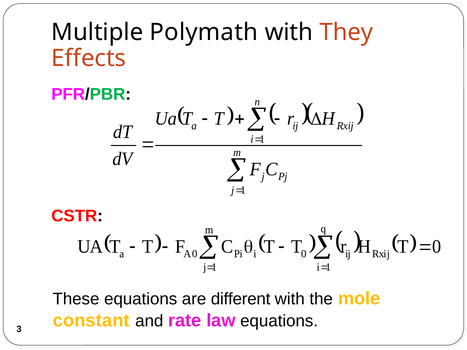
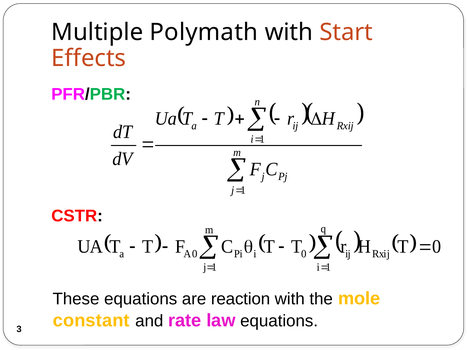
They: They -> Start (346, 32)
different: different -> reaction (241, 299)
